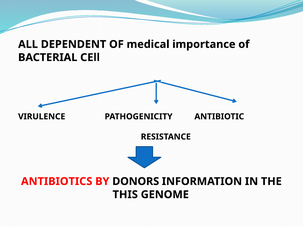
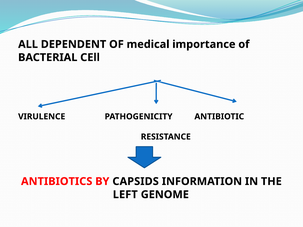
DONORS: DONORS -> CAPSIDS (136, 182)
THIS: THIS -> LEFT (125, 195)
